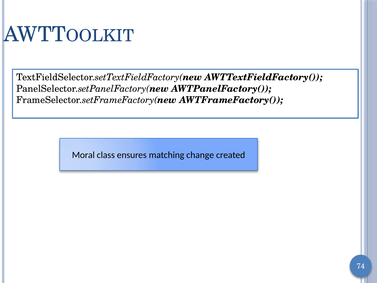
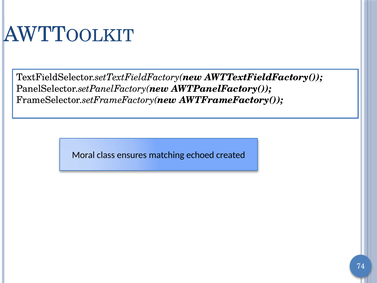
change: change -> echoed (200, 155)
